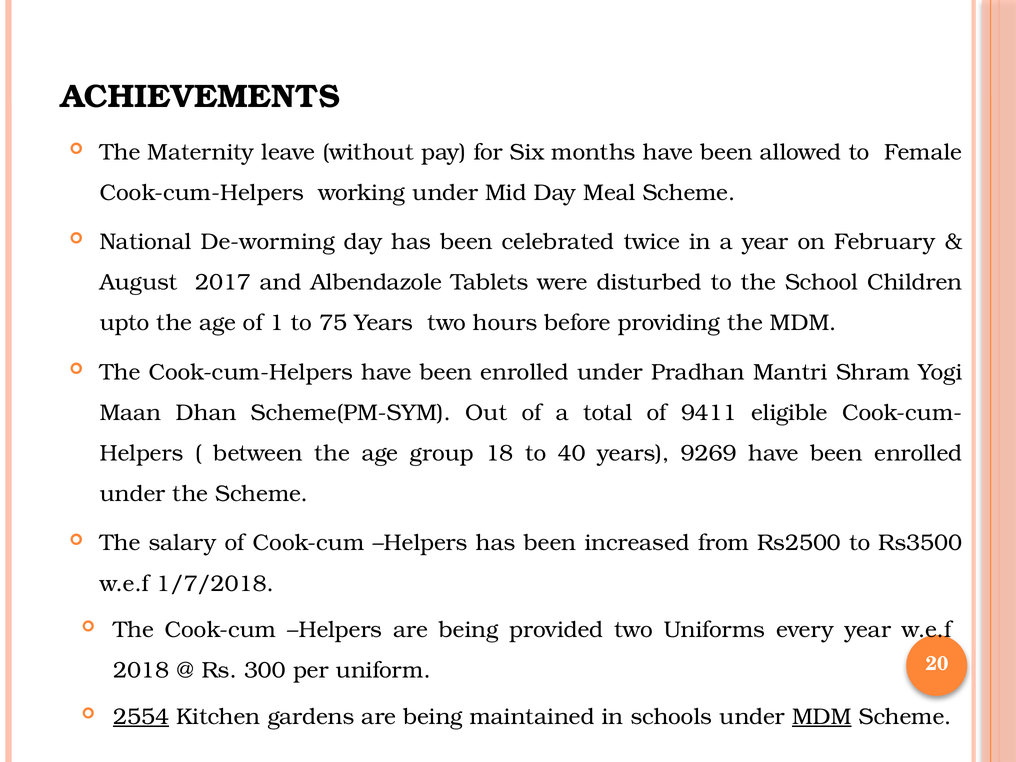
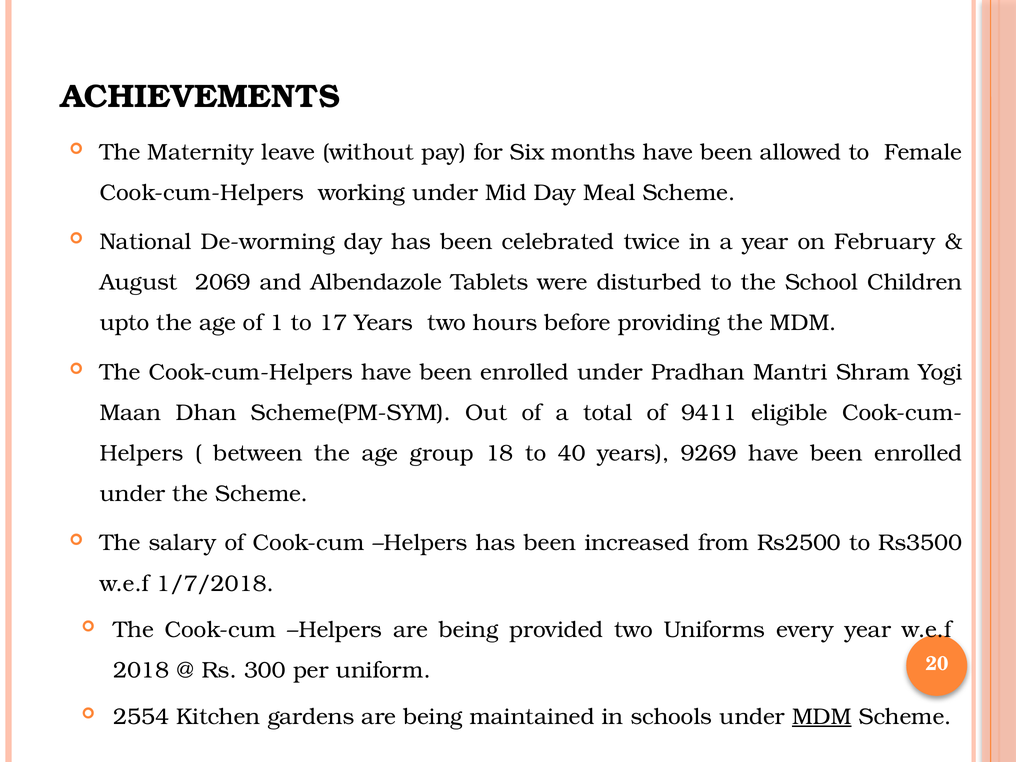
2017: 2017 -> 2069 (223, 282)
75: 75 -> 17 (333, 323)
2554 underline: present -> none (141, 717)
